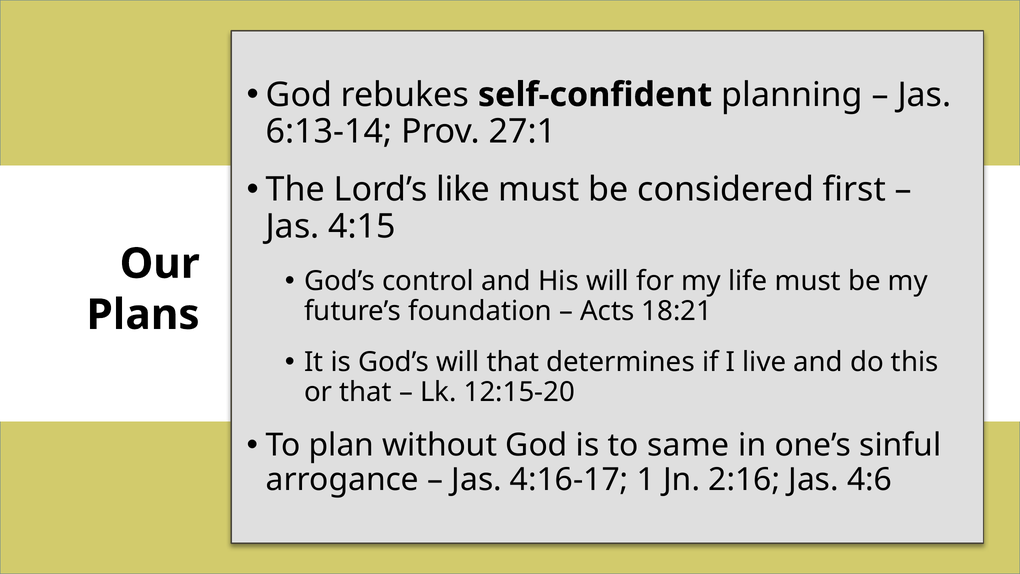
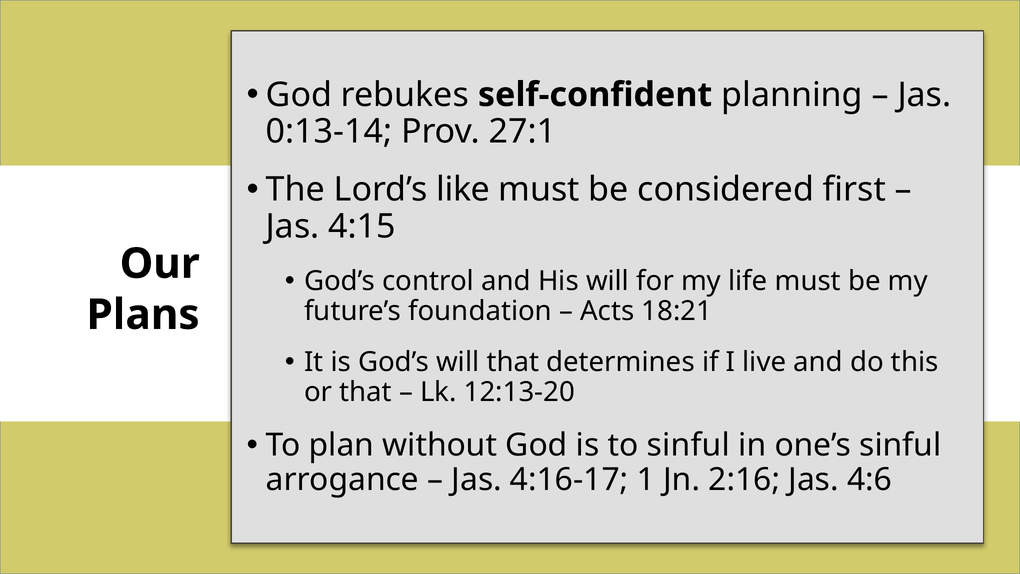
6:13-14: 6:13-14 -> 0:13-14 (329, 132)
12:15-20: 12:15-20 -> 12:13-20 (519, 392)
to same: same -> sinful (688, 445)
